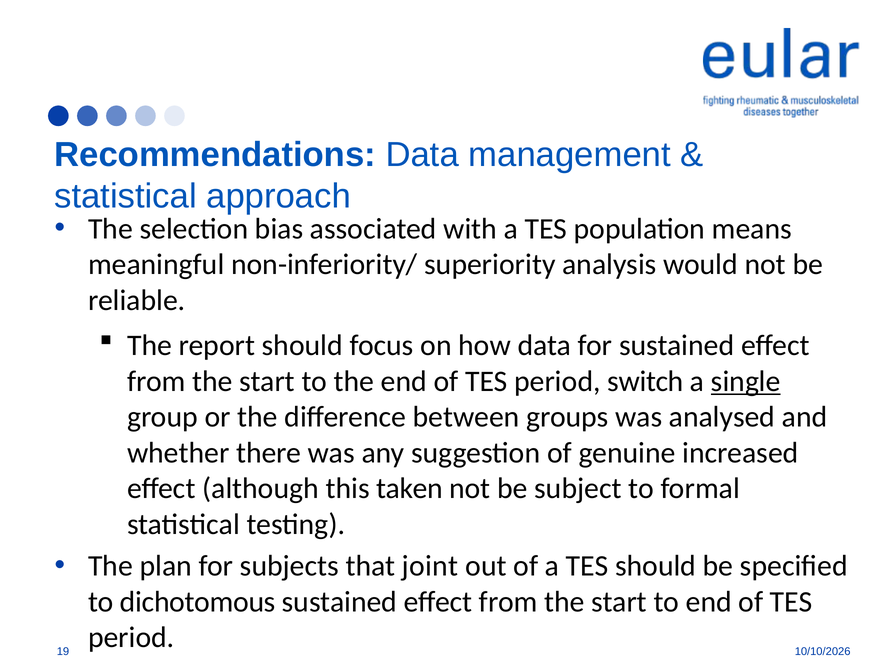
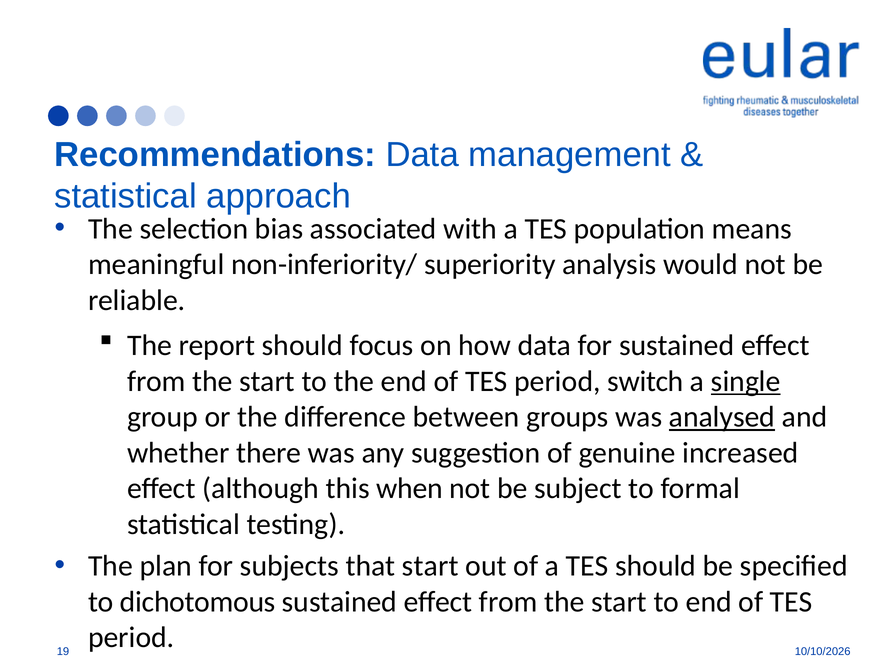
analysed underline: none -> present (722, 417)
taken: taken -> when (410, 488)
that joint: joint -> start (430, 566)
